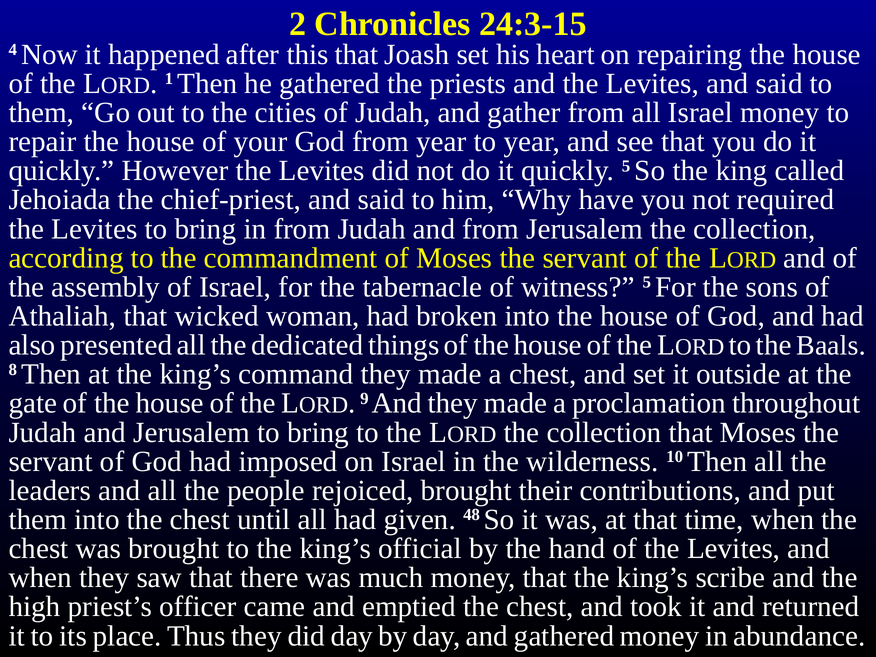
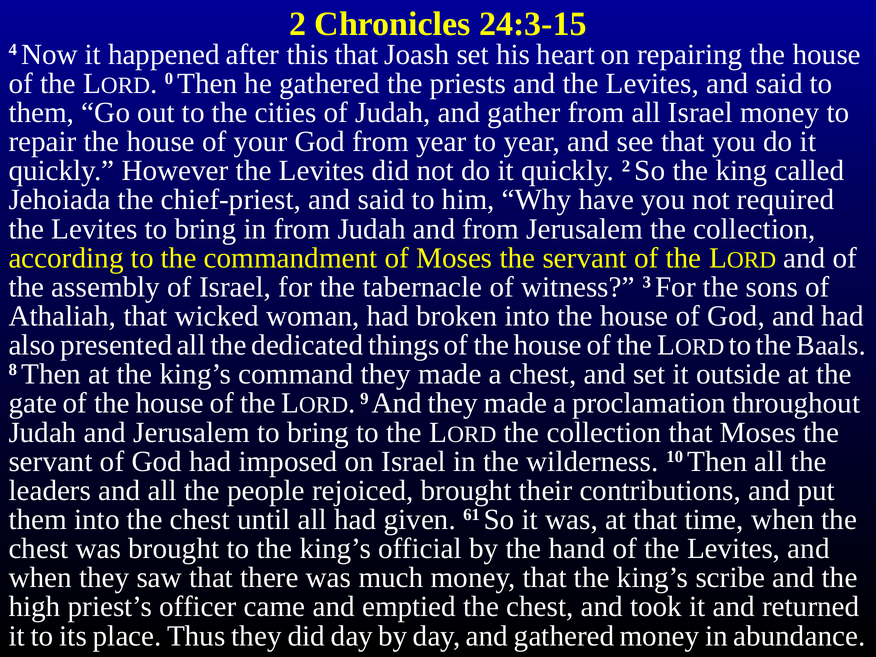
1: 1 -> 0 (169, 79)
quickly 5: 5 -> 2 (626, 166)
witness 5: 5 -> 3 (647, 282)
48: 48 -> 61 (472, 515)
